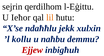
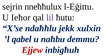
qerdilhom: qerdilhom -> nneħħulux (43, 7)
lil colour: orange -> purple (50, 17)
kollu: kollu -> qabel (22, 39)
